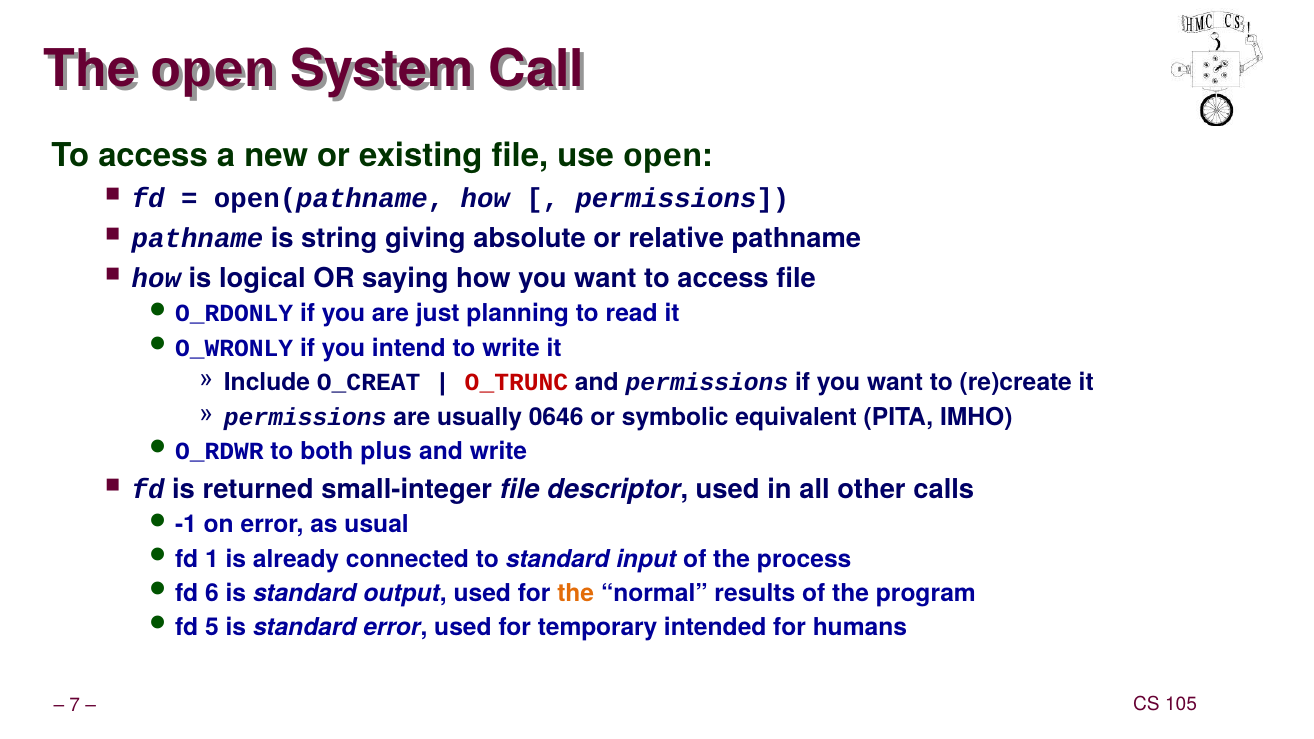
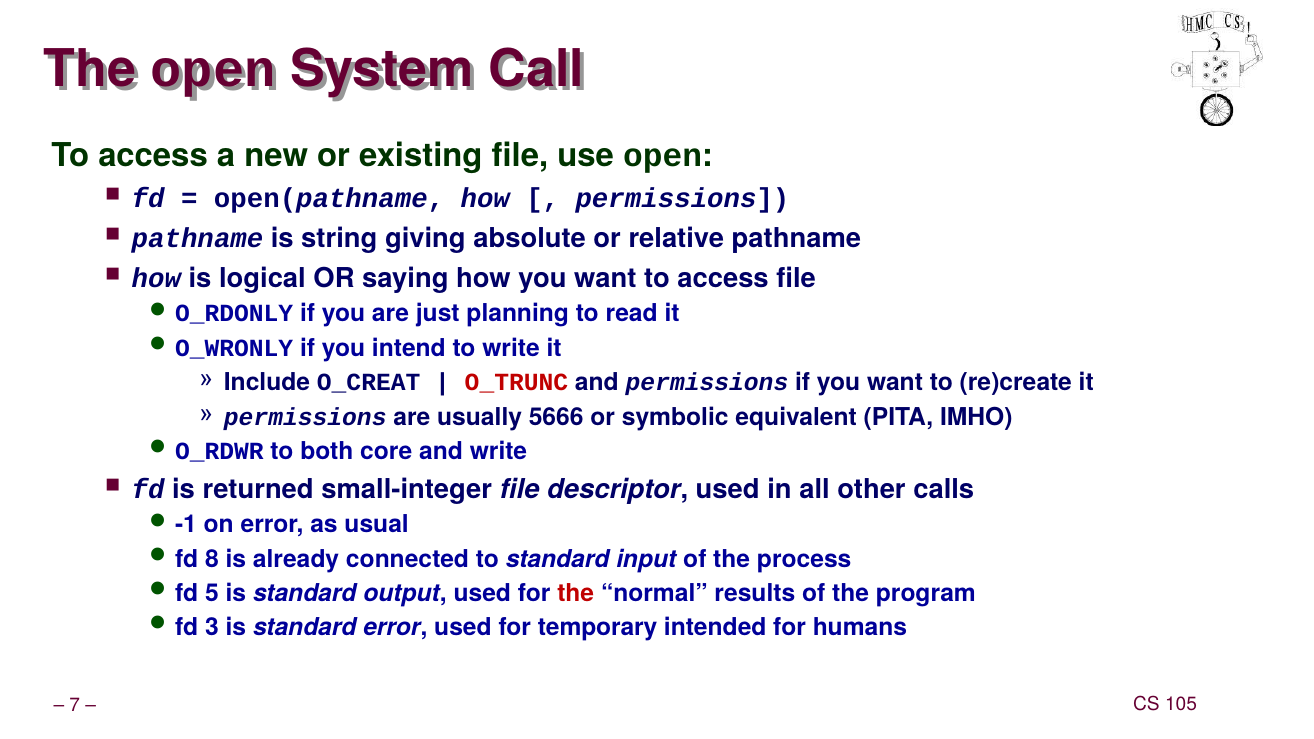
0646: 0646 -> 5666 (556, 417)
plus: plus -> core (386, 451)
1: 1 -> 8 (212, 559)
6: 6 -> 5 (212, 593)
the colour: orange -> red (576, 593)
5: 5 -> 3 (212, 627)
